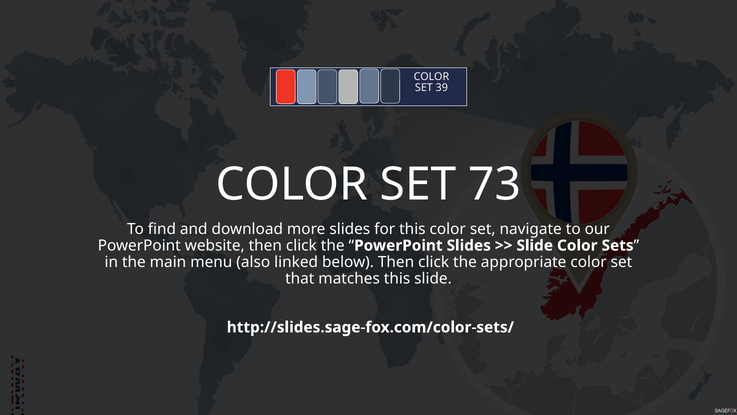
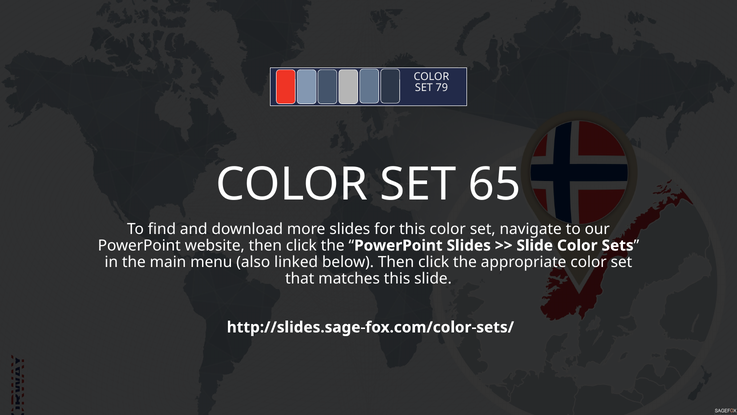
39: 39 -> 79 (442, 87)
73: 73 -> 65 (495, 184)
